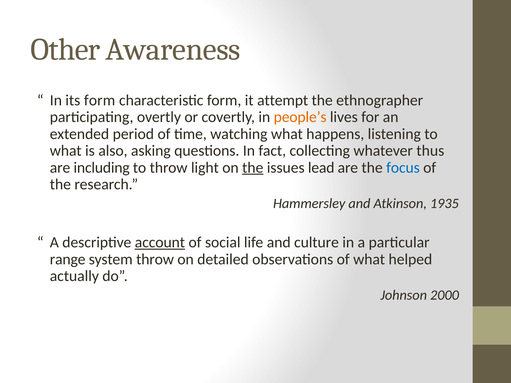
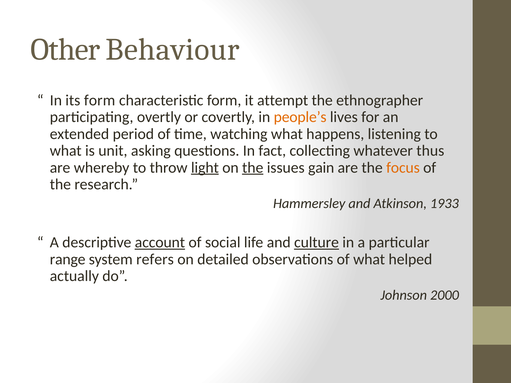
Awareness: Awareness -> Behaviour (173, 49)
also: also -> unit (113, 151)
including: including -> whereby (102, 168)
light underline: none -> present (205, 168)
lead: lead -> gain (321, 168)
focus colour: blue -> orange (403, 168)
1935: 1935 -> 1933 (444, 203)
culture underline: none -> present (317, 243)
system throw: throw -> refers (155, 259)
